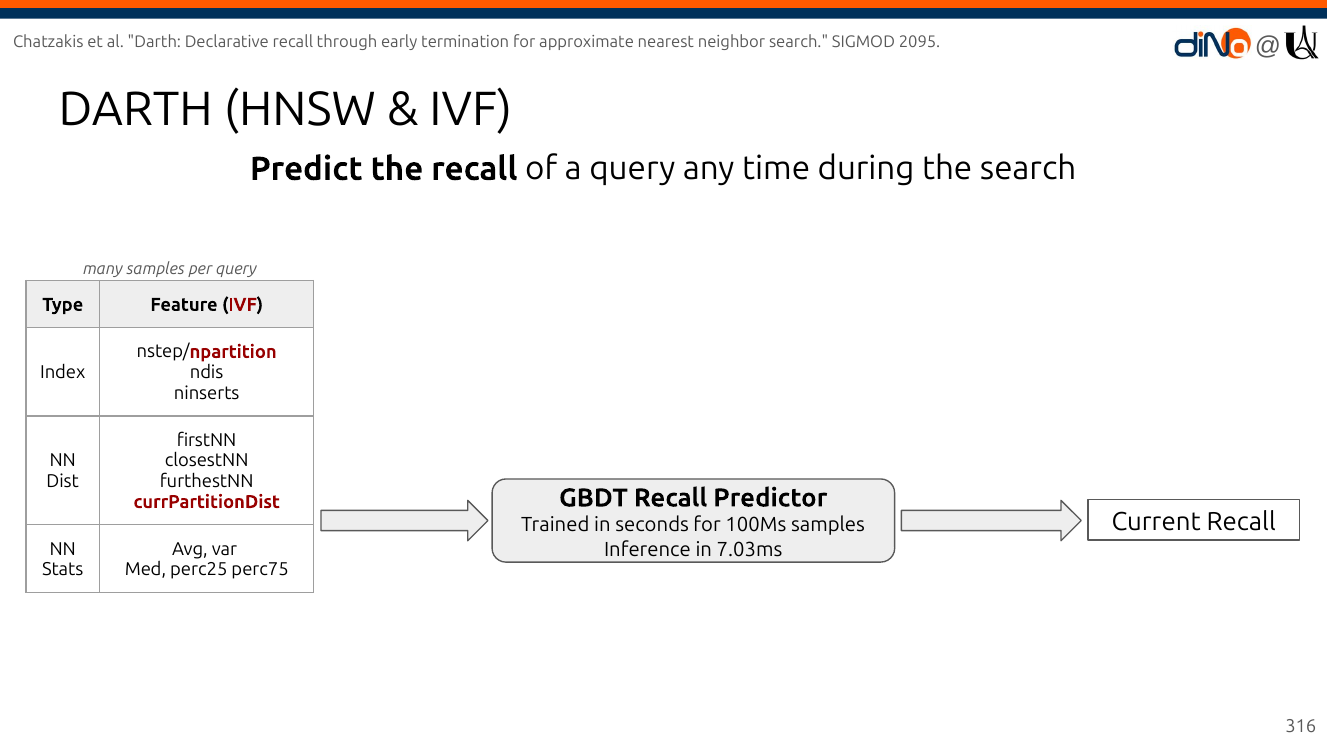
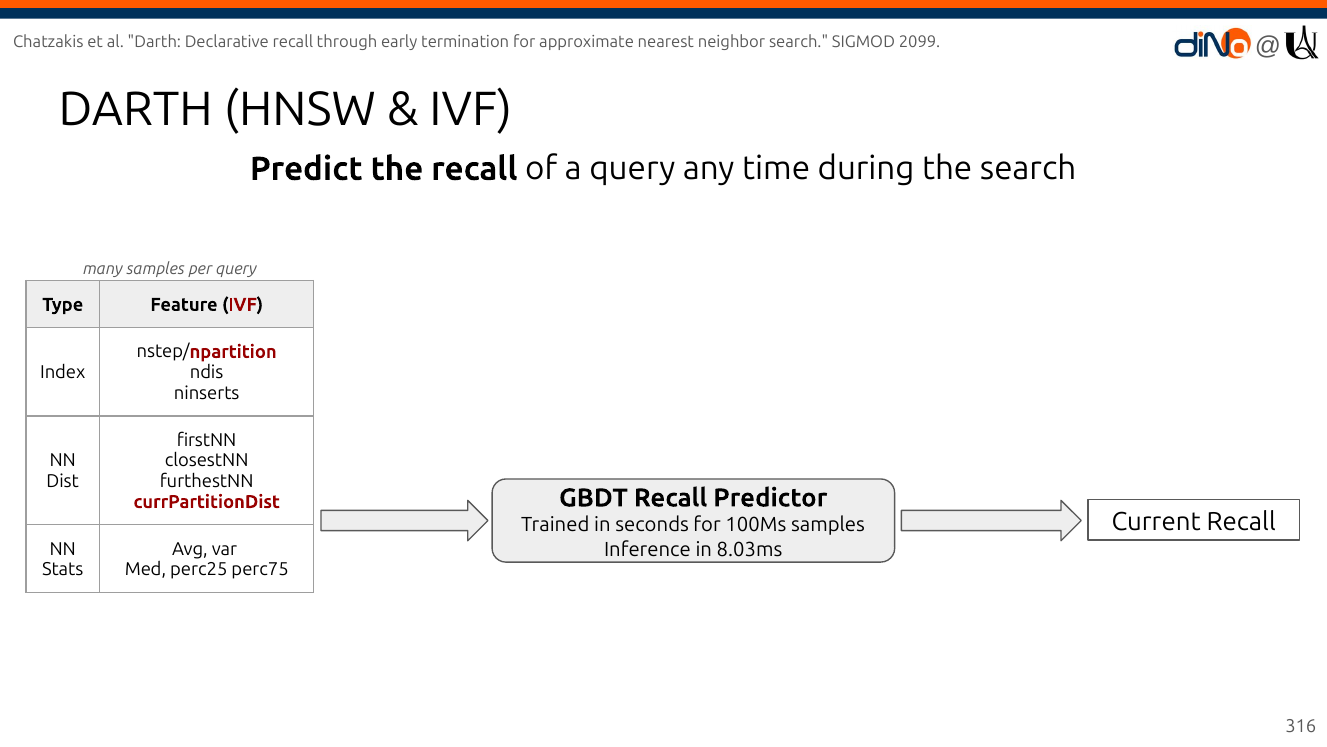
2095: 2095 -> 2099 (920, 42)
7.03ms: 7.03ms -> 8.03ms (750, 549)
